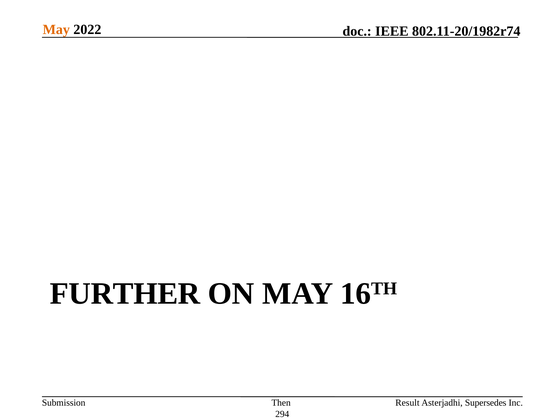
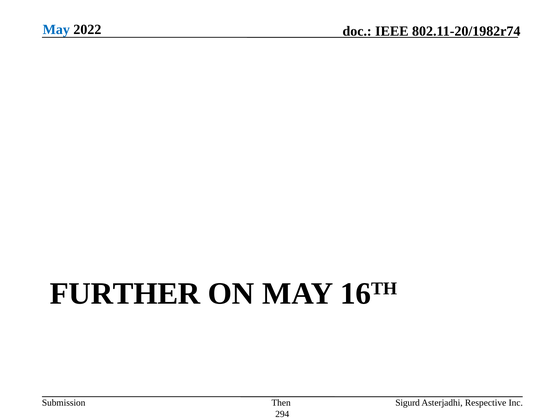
May colour: orange -> blue (56, 30)
Result: Result -> Sigurd (408, 403)
Supersedes: Supersedes -> Respective (486, 403)
